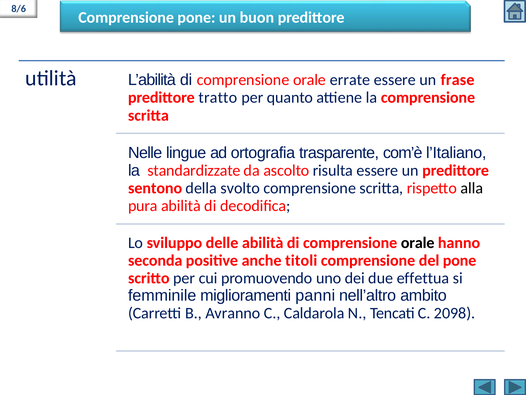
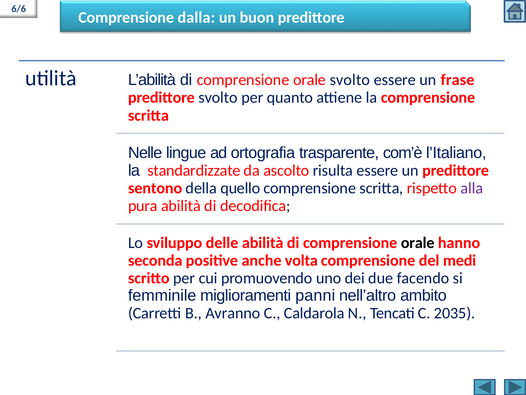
8/6: 8/6 -> 6/6 (19, 9)
Comprensione pone: pone -> dalla (196, 18)
orale errate: errate -> svolto (350, 80)
predittore tratto: tratto -> svolto (218, 98)
svolto: svolto -> quello (240, 188)
alla colour: black -> purple (472, 188)
titoli: titoli -> volta (301, 260)
del pone: pone -> medi (460, 260)
effettua: effettua -> facendo (423, 278)
2098: 2098 -> 2035 (455, 313)
